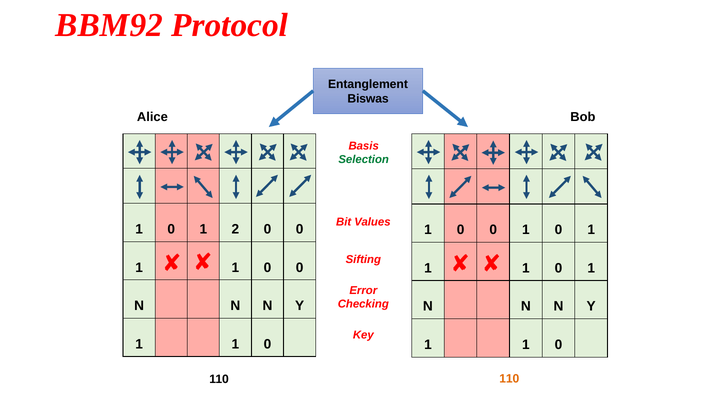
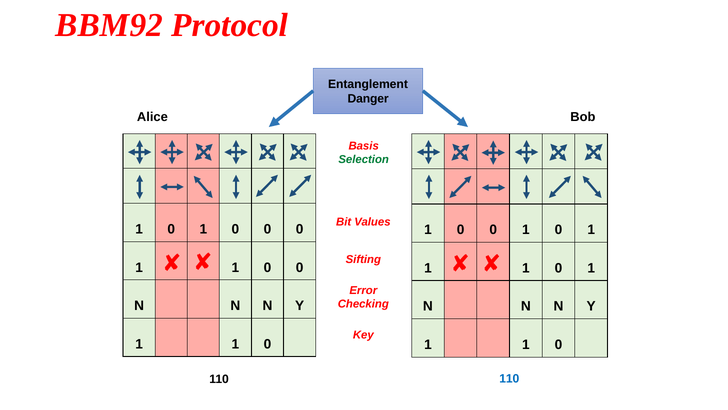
Biswas: Biswas -> Danger (368, 99)
1 0 1 2: 2 -> 0 (235, 229)
110 colour: orange -> blue (509, 378)
